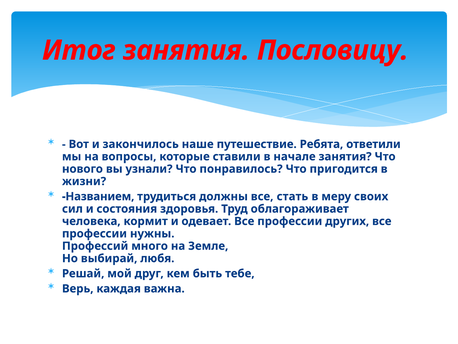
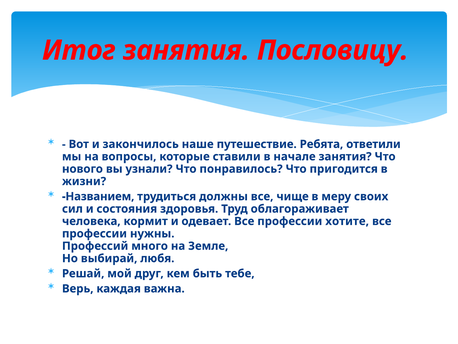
стать: стать -> чище (293, 196)
других: других -> хотите (347, 221)
